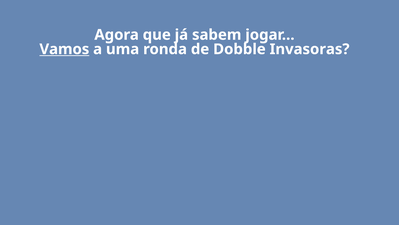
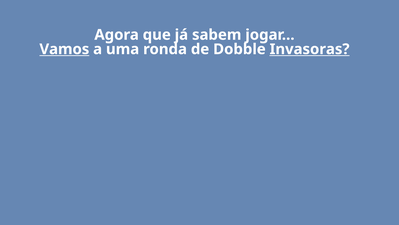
Invasoras underline: none -> present (310, 49)
